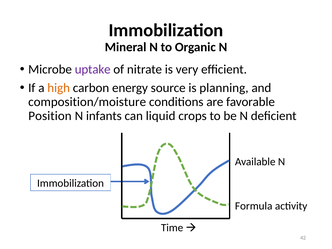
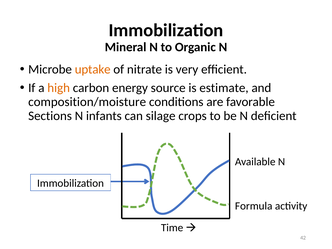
uptake colour: purple -> orange (93, 69)
planning: planning -> estimate (224, 88)
Position: Position -> Sections (50, 116)
liquid: liquid -> silage (161, 116)
